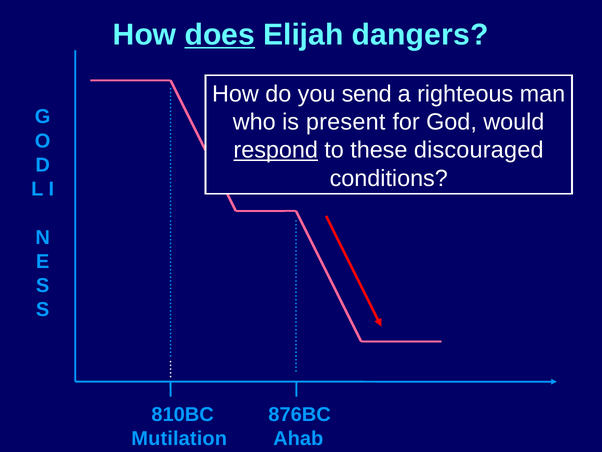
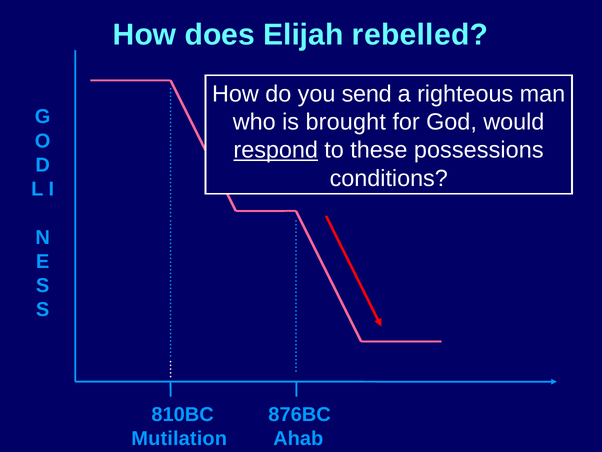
does underline: present -> none (220, 35)
dangers: dangers -> rebelled (420, 35)
present: present -> brought (346, 122)
discouraged: discouraged -> possessions (479, 150)
